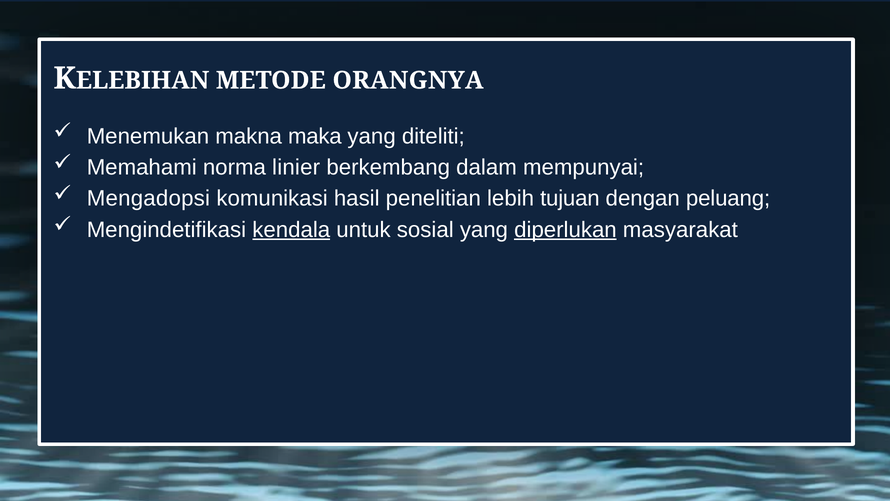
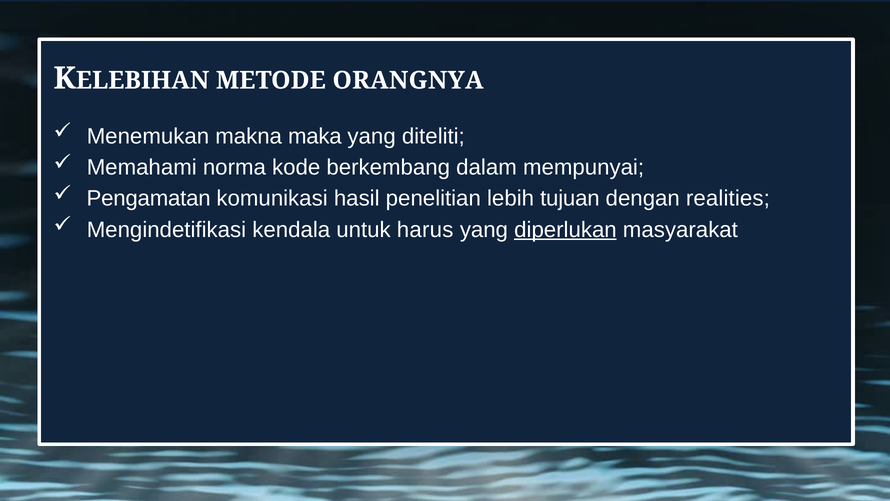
linier: linier -> kode (296, 167)
Mengadopsi: Mengadopsi -> Pengamatan (149, 198)
peluang: peluang -> realities (728, 198)
kendala underline: present -> none (291, 230)
sosial: sosial -> harus (425, 230)
